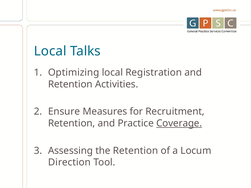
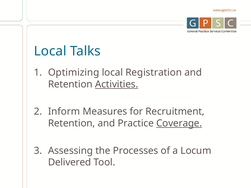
Activities underline: none -> present (117, 84)
Ensure: Ensure -> Inform (64, 112)
the Retention: Retention -> Processes (136, 151)
Direction: Direction -> Delivered (70, 163)
